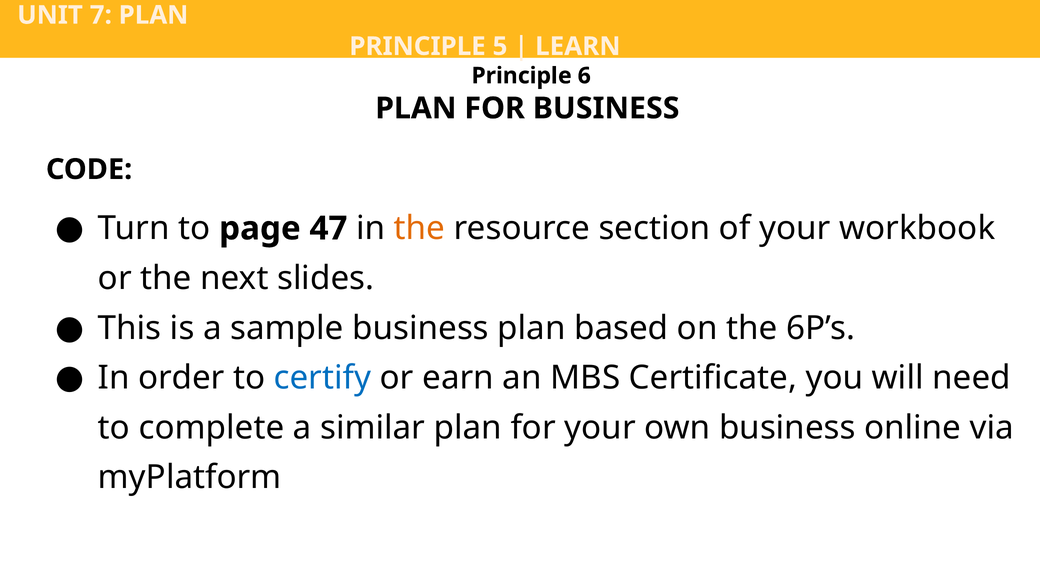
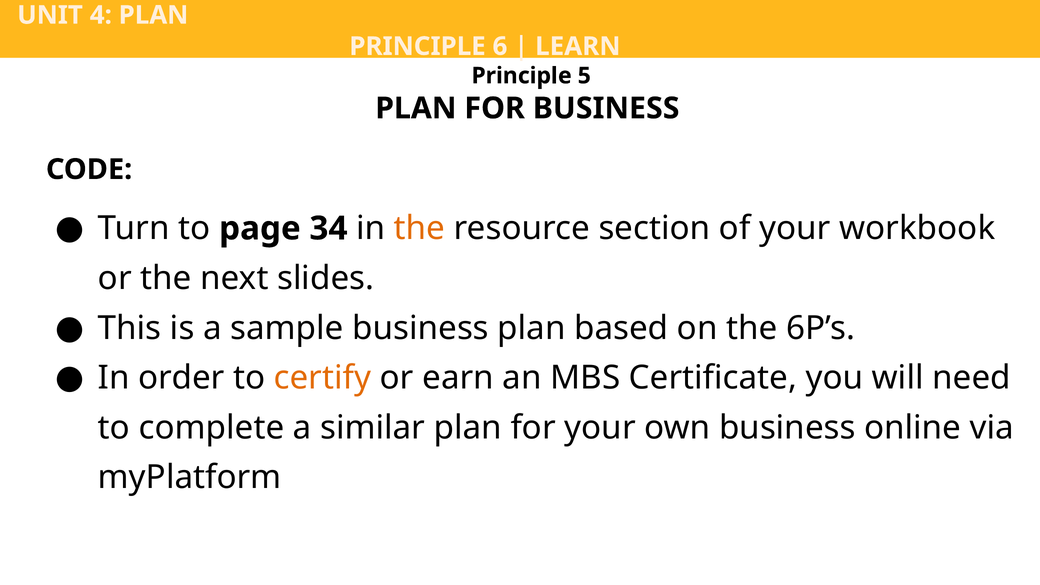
7: 7 -> 4 (101, 15)
5: 5 -> 6 (500, 46)
6: 6 -> 5 (584, 76)
47: 47 -> 34 (328, 228)
certify colour: blue -> orange (322, 378)
